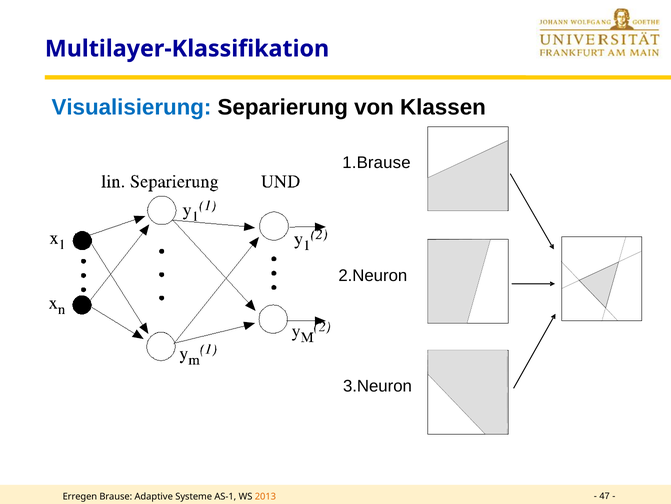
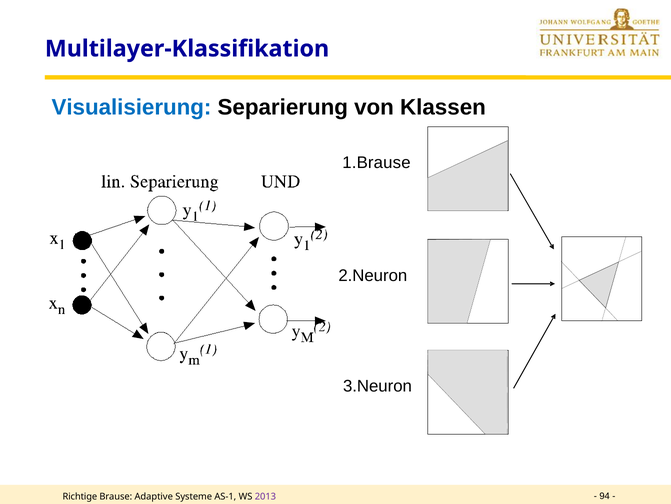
Erregen: Erregen -> Richtige (80, 496)
2013 colour: orange -> purple (265, 496)
47: 47 -> 94 (605, 496)
